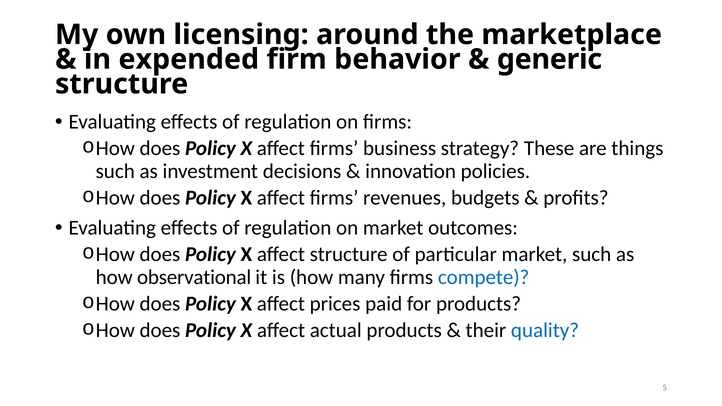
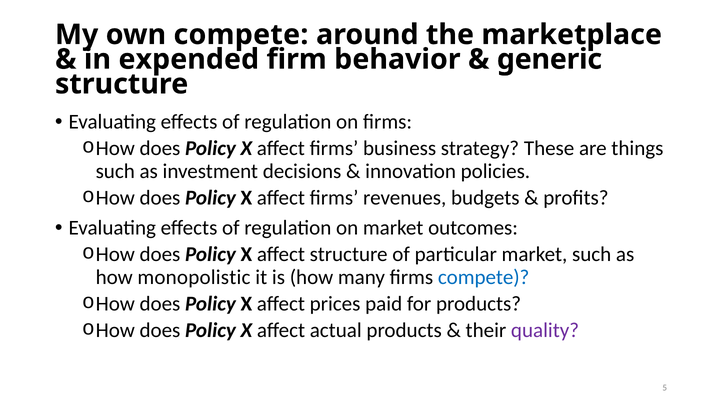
own licensing: licensing -> compete (241, 35)
observational: observational -> monopolistic (194, 277)
quality colour: blue -> purple (545, 330)
